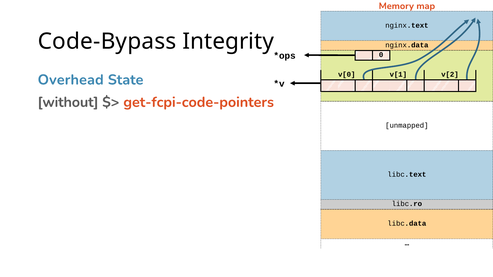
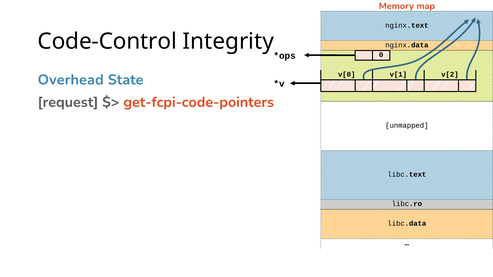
Code-Bypass: Code-Bypass -> Code-Control (107, 41)
without: without -> request (68, 102)
